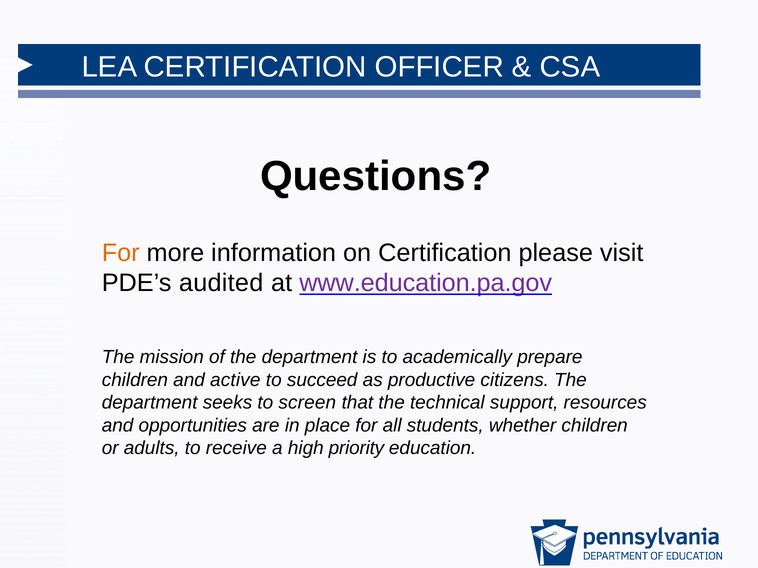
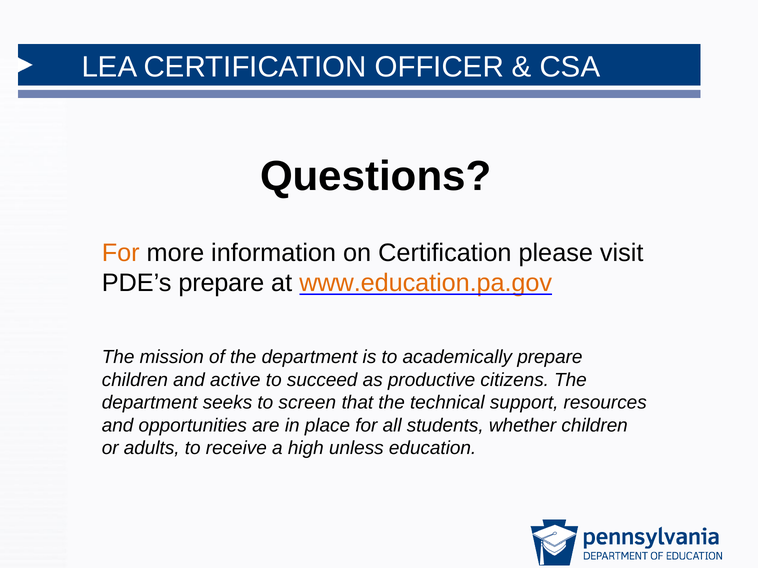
PDE’s audited: audited -> prepare (221, 283)
www.education.pa.gov colour: purple -> orange (426, 283)
priority: priority -> unless (356, 448)
